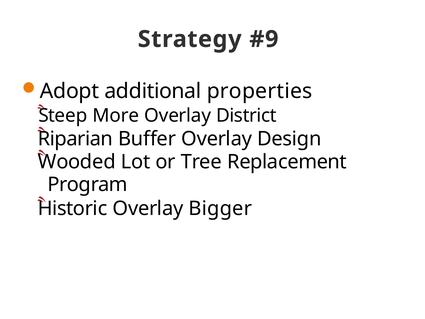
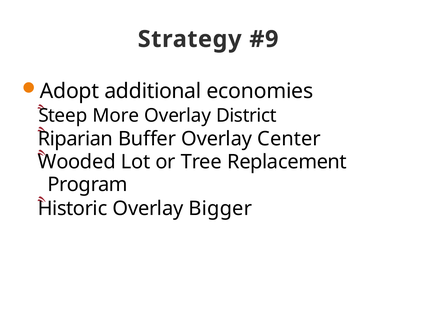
properties: properties -> economies (260, 91)
Design: Design -> Center (289, 139)
